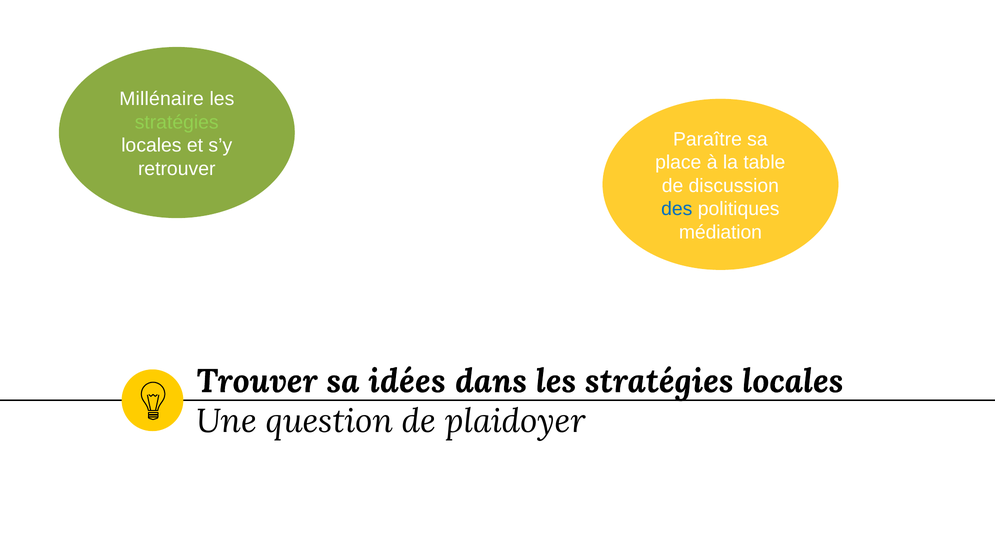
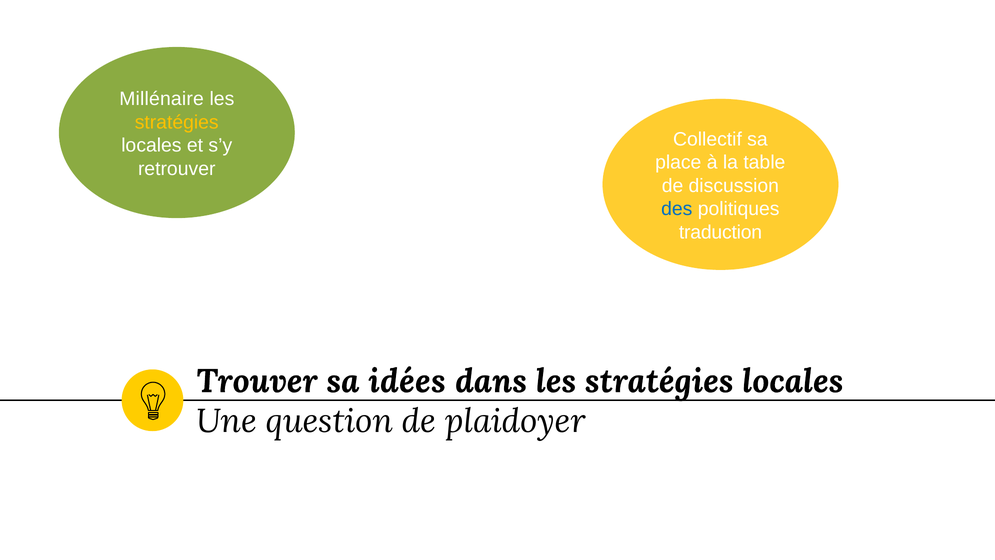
stratégies colour: light green -> yellow (177, 122)
Paraître: Paraître -> Collectif (707, 139)
médiation: médiation -> traduction (721, 232)
